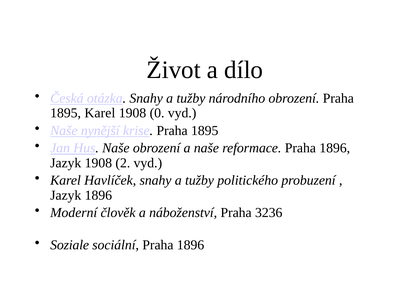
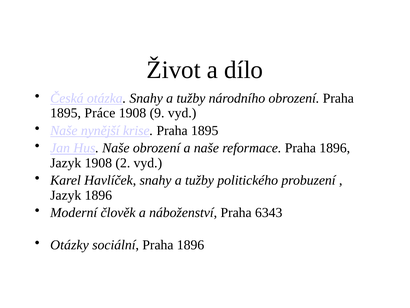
1895 Karel: Karel -> Práce (100, 113)
0: 0 -> 9 (157, 113)
3236: 3236 -> 6343 (269, 212)
Soziale: Soziale -> Otázky (70, 245)
